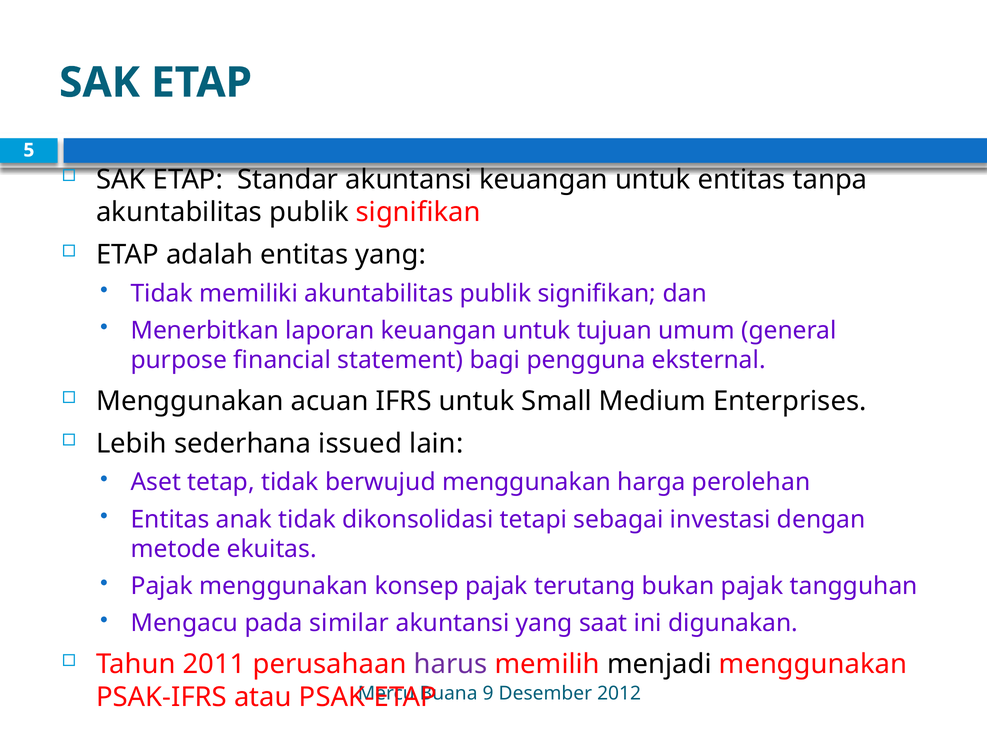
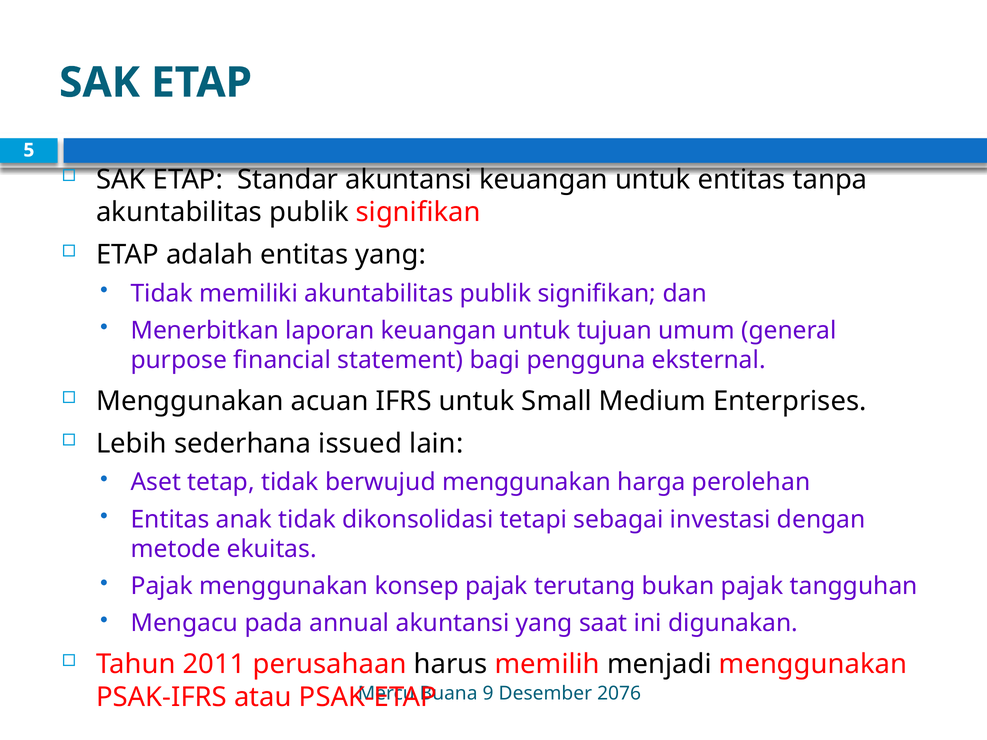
similar: similar -> annual (349, 624)
harus colour: purple -> black (451, 665)
2012: 2012 -> 2076 (619, 694)
